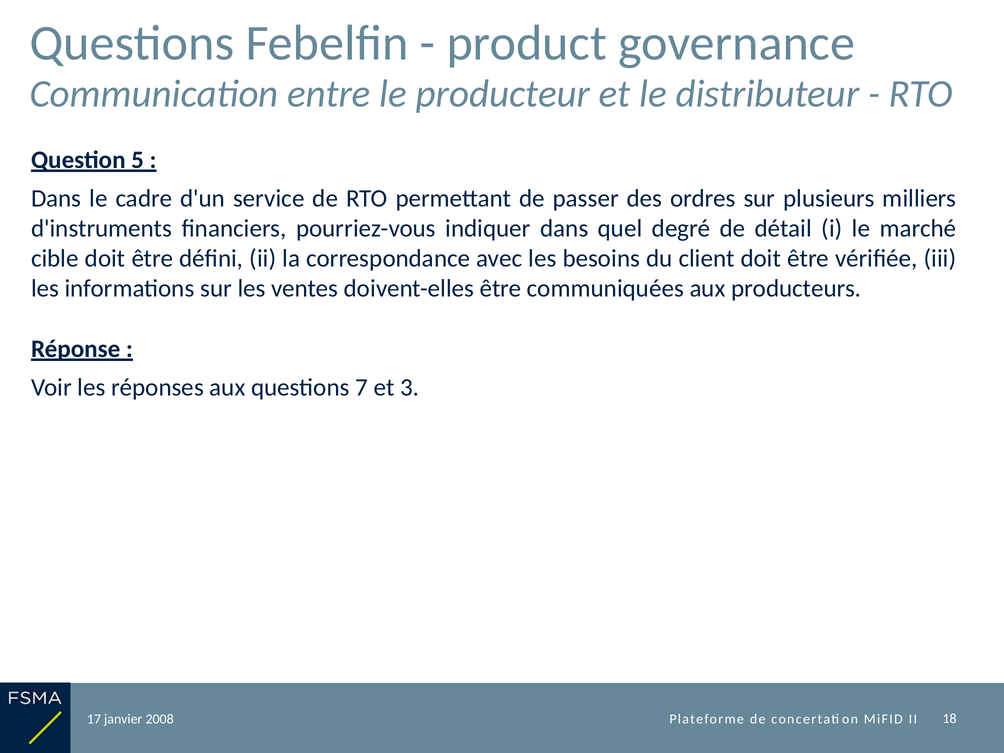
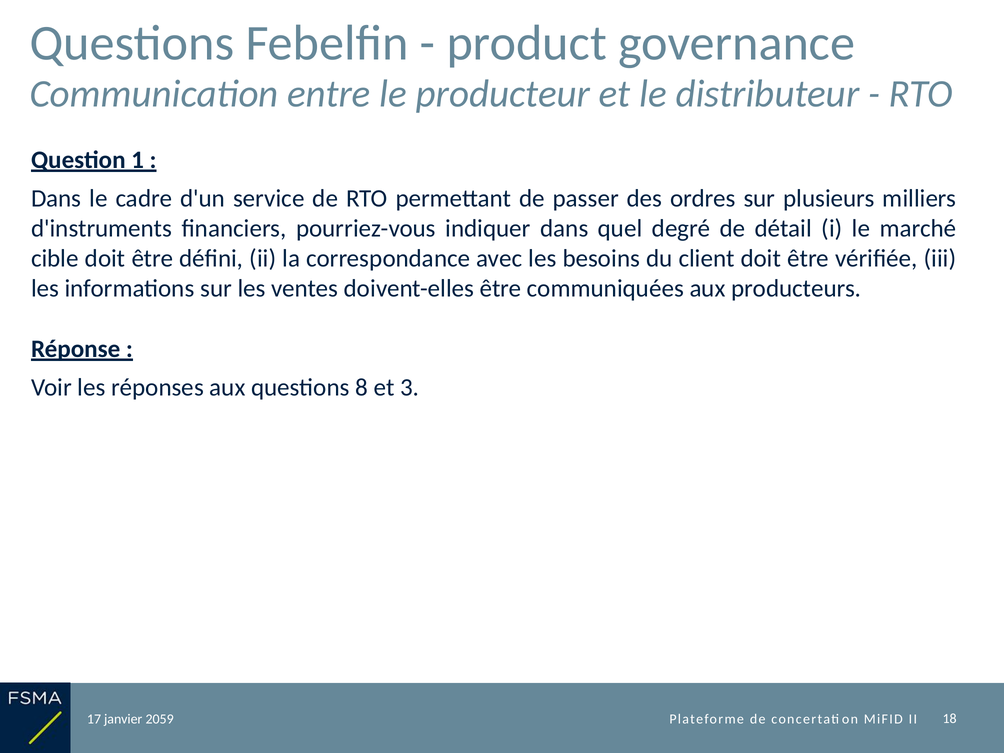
5: 5 -> 1 (138, 160)
7: 7 -> 8 (362, 387)
2008: 2008 -> 2059 (160, 719)
